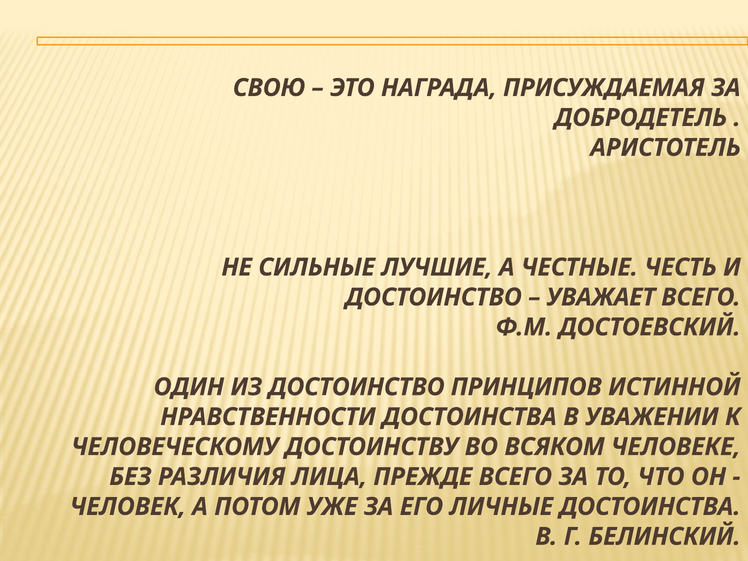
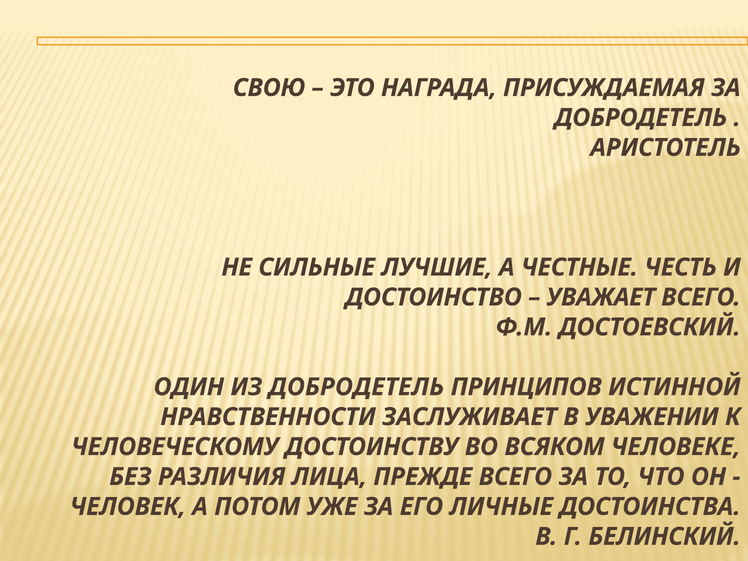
ИЗ ДОСТОИНСТВО: ДОСТОИНСТВО -> ДОБРОДЕТЕЛЬ (356, 387)
НРАВСТВЕННОСТИ ДОСТОИНСТВА: ДОСТОИНСТВА -> ЗАСЛУЖИВАЕТ (469, 417)
